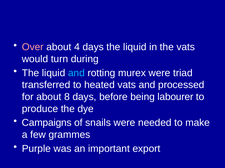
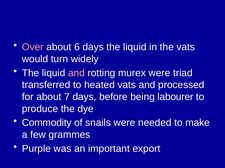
4: 4 -> 6 (77, 47)
during: during -> widely (85, 59)
and colour: light blue -> pink (76, 73)
8: 8 -> 7 (67, 97)
Campaigns: Campaigns -> Commodity (47, 123)
